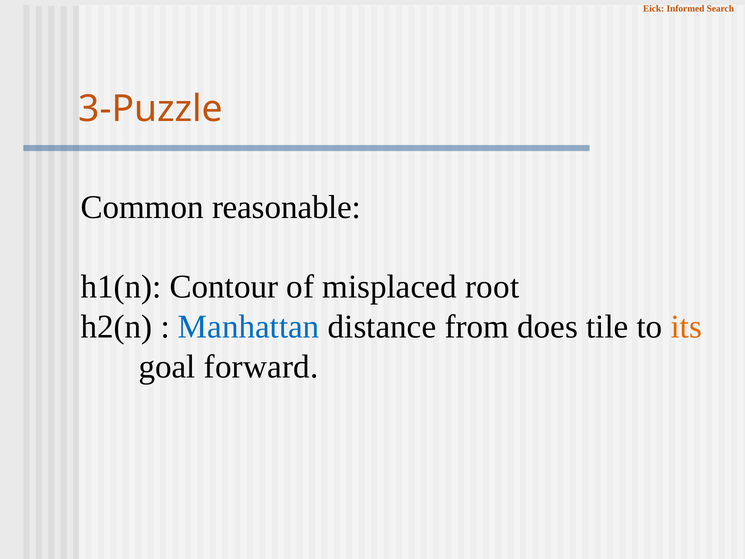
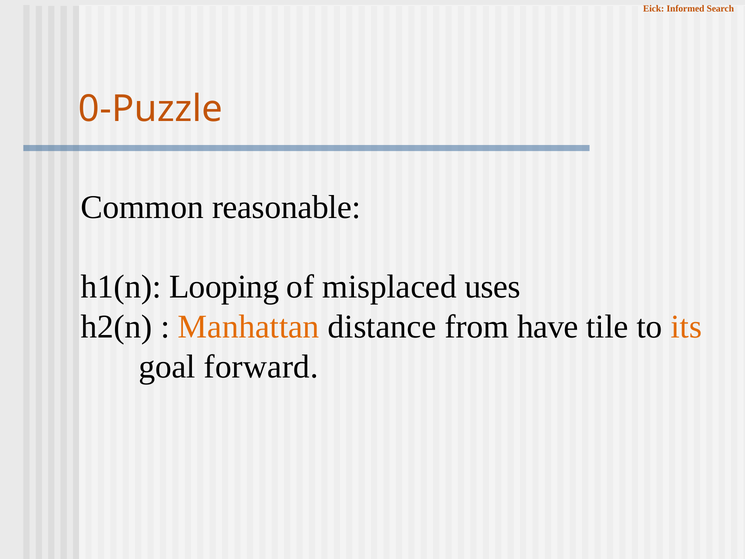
3-Puzzle: 3-Puzzle -> 0-Puzzle (151, 109)
Contour: Contour -> Looping (224, 287)
root: root -> uses (493, 287)
Manhattan colour: blue -> orange (249, 327)
does: does -> have (548, 327)
